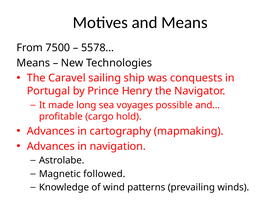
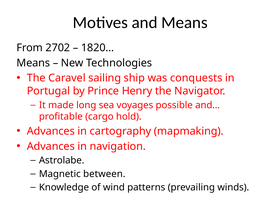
7500: 7500 -> 2702 (58, 48)
5578…: 5578… -> 1820… (98, 48)
followed: followed -> between (104, 174)
